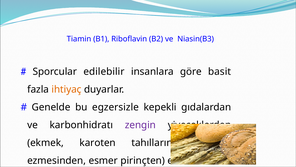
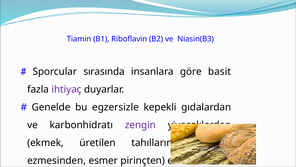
Sporcular edilebilir: edilebilir -> sırasında (104, 71)
ihtiyaç colour: orange -> purple (66, 89)
karoten: karoten -> üretilen (98, 142)
